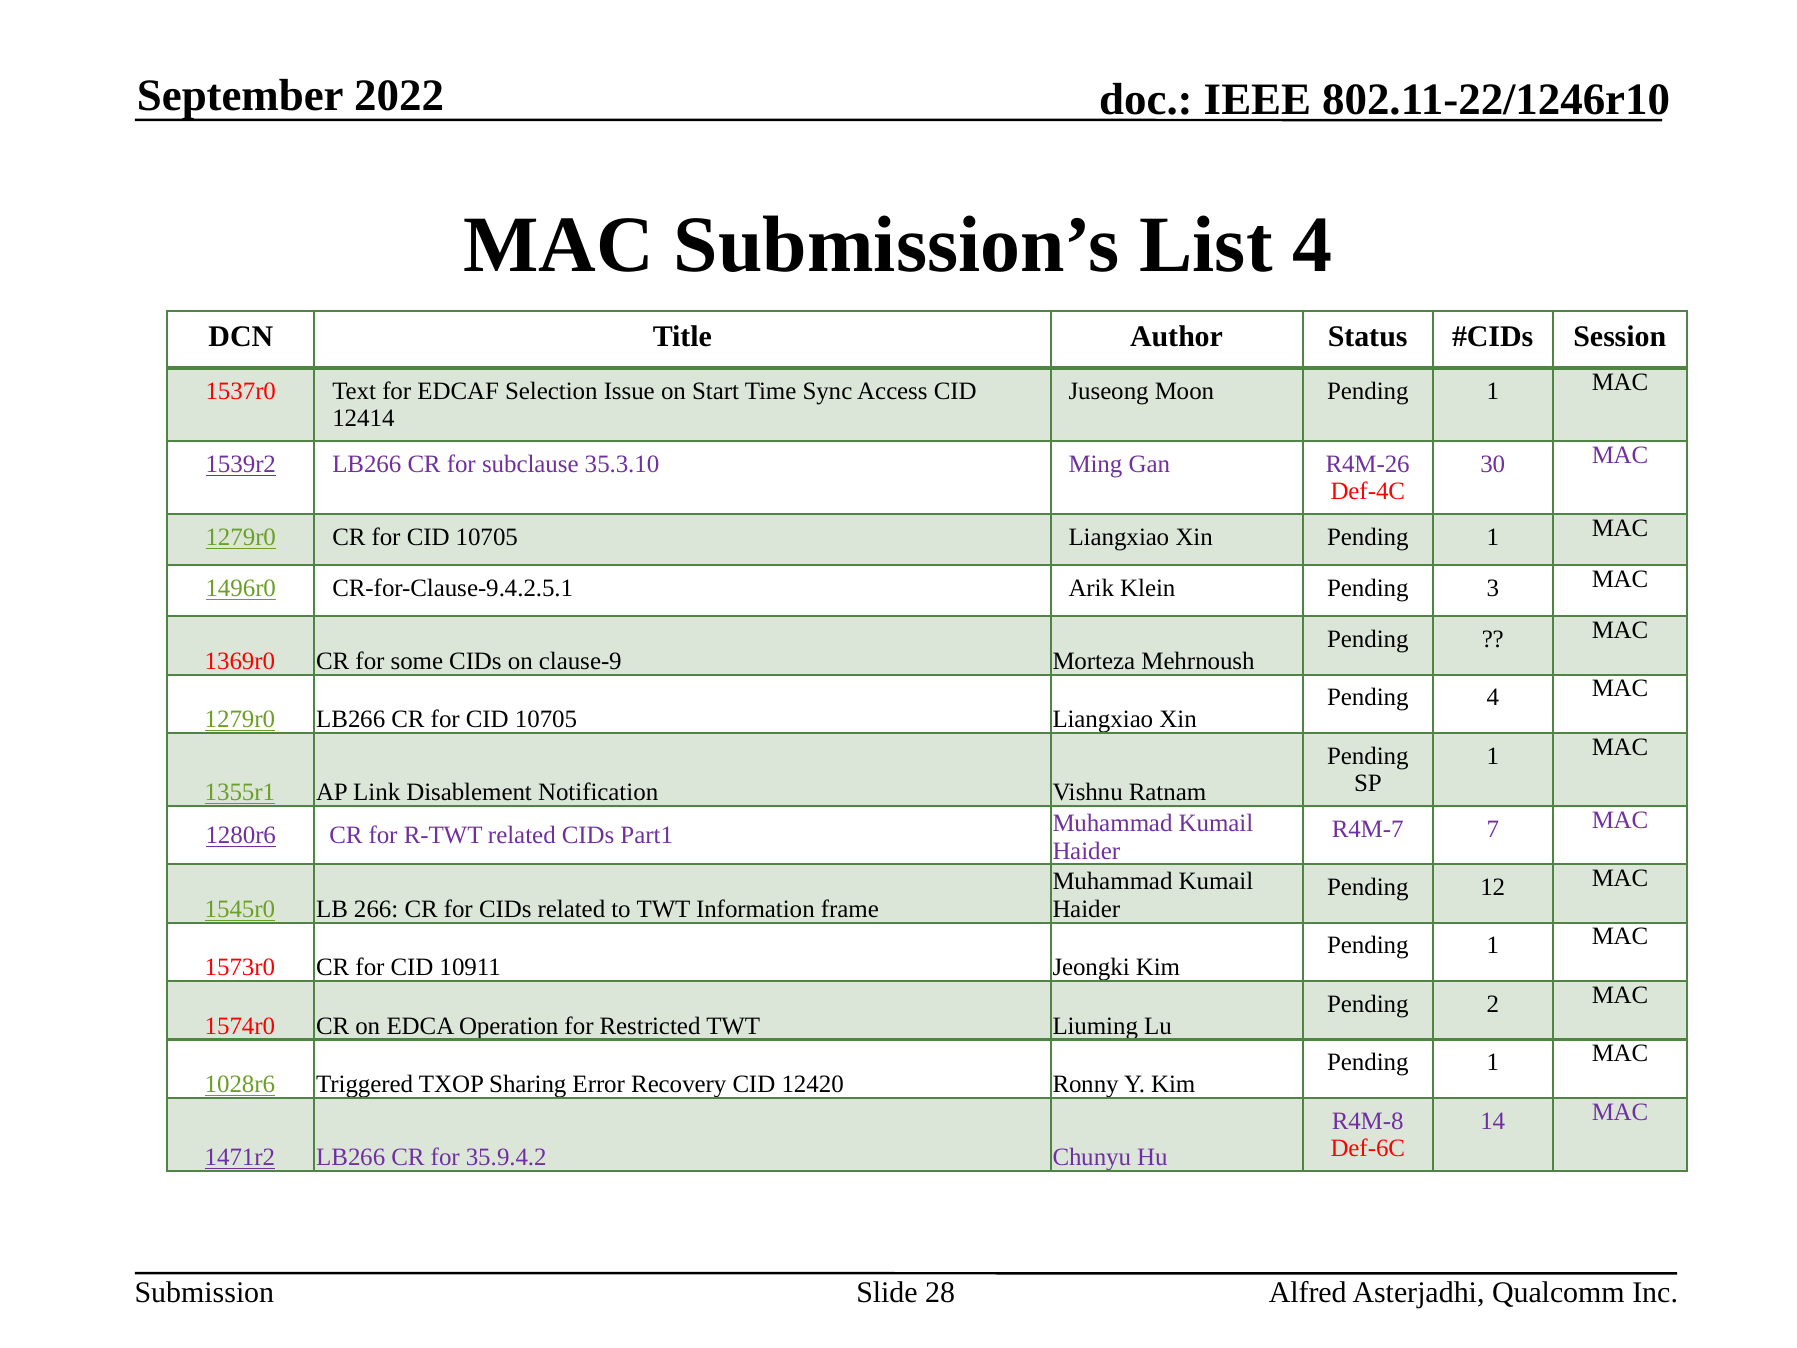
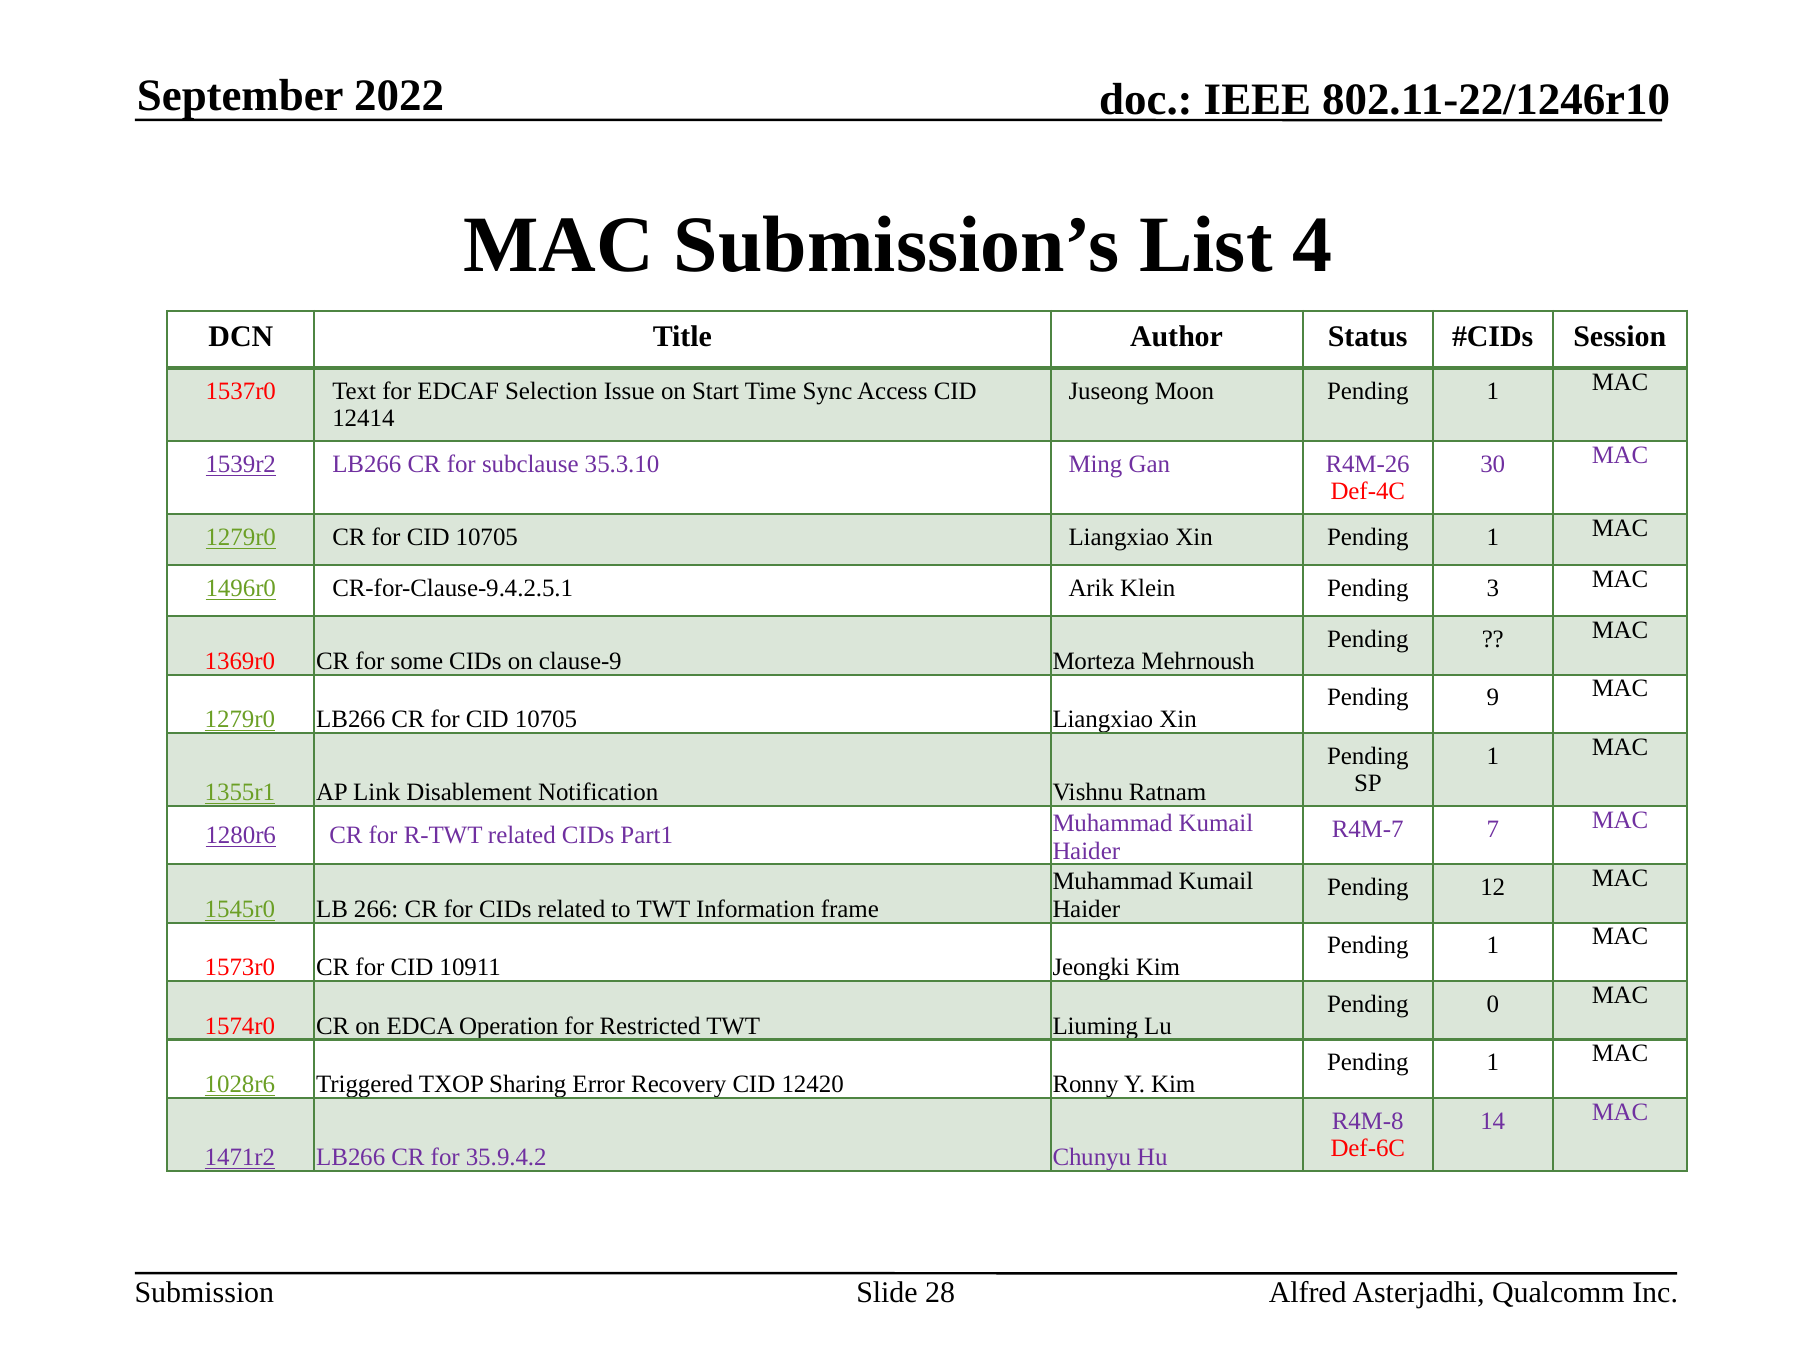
Pending 4: 4 -> 9 (1493, 697)
2: 2 -> 0 (1493, 1004)
